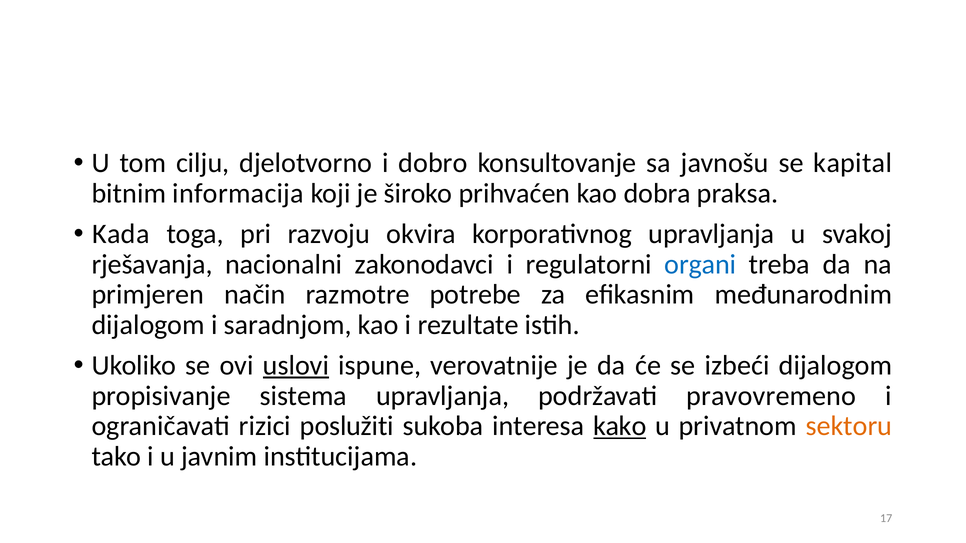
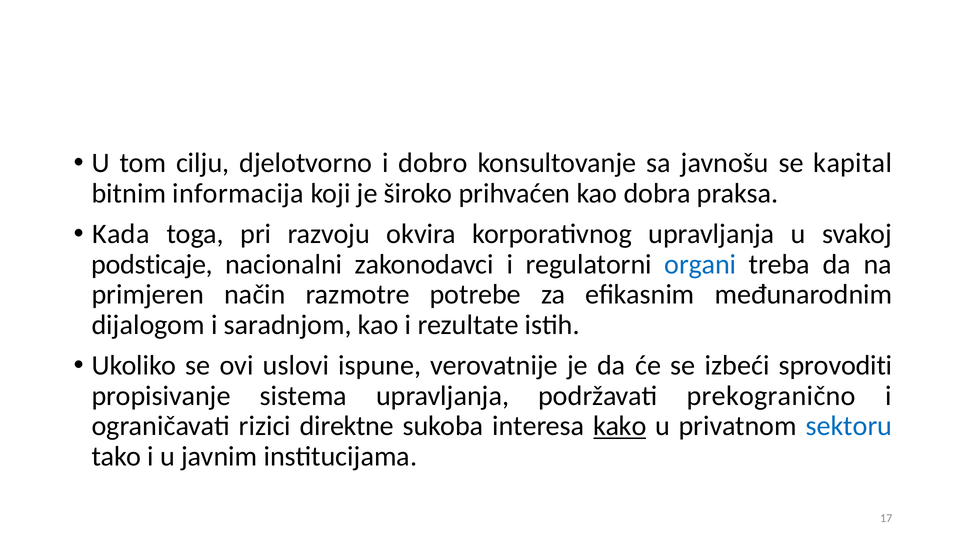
rješavanja: rješavanja -> podsticaje (152, 264)
uslovi underline: present -> none (296, 366)
izbeći dijalogom: dijalogom -> sprovoditi (836, 366)
pravovremeno: pravovremeno -> prekogranično (771, 396)
poslužiti: poslužiti -> direktne (347, 426)
sektoru colour: orange -> blue (849, 426)
